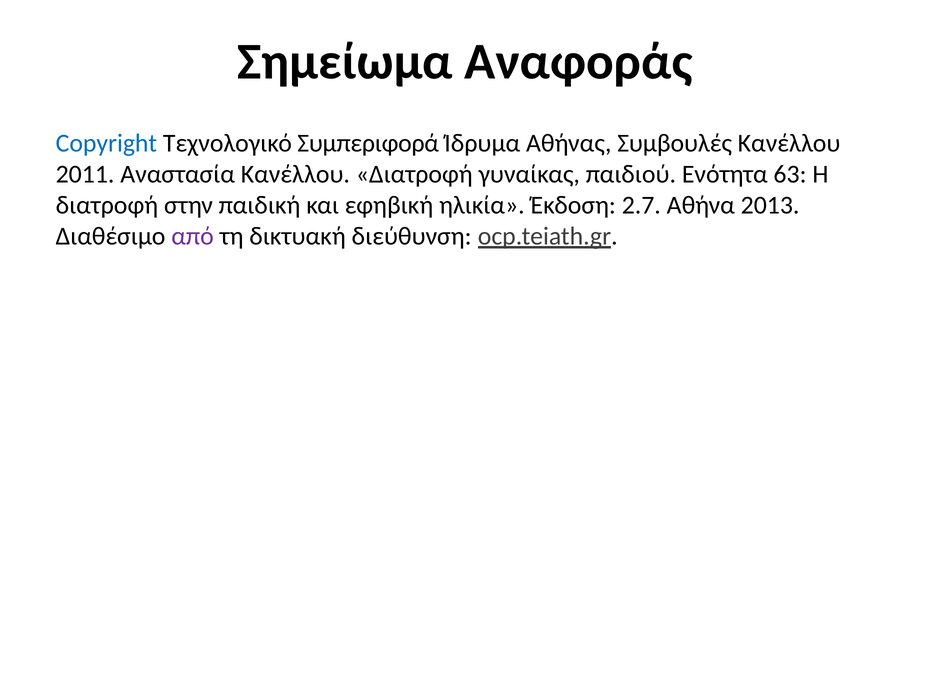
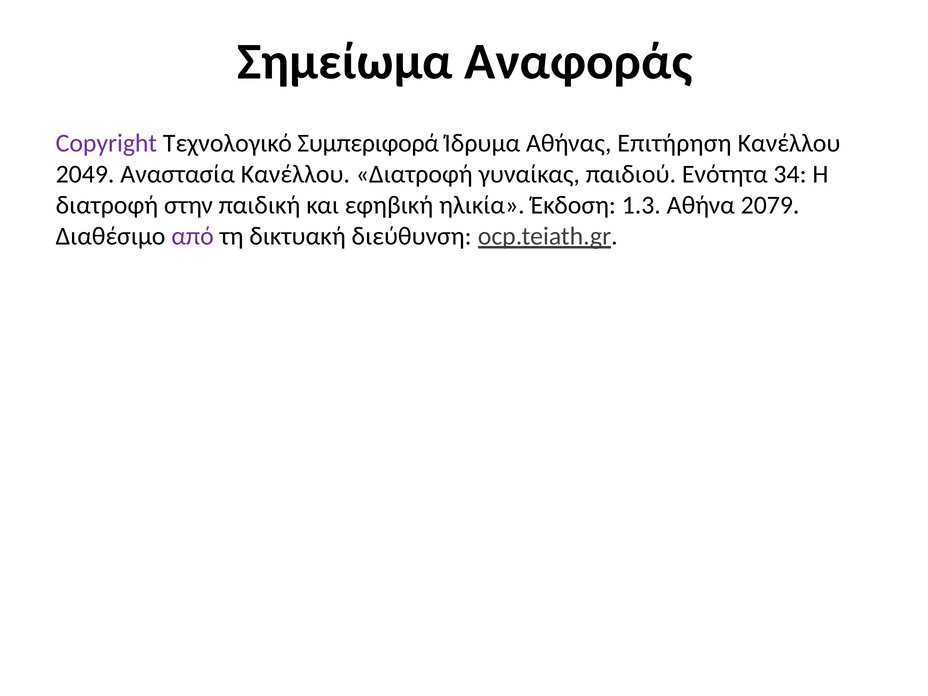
Copyright colour: blue -> purple (106, 143)
Συμβουλές: Συμβουλές -> Επιτήρηση (674, 143)
2011: 2011 -> 2049 (85, 174)
63: 63 -> 34 (790, 174)
2.7: 2.7 -> 1.3 (641, 205)
2013: 2013 -> 2079 (770, 205)
